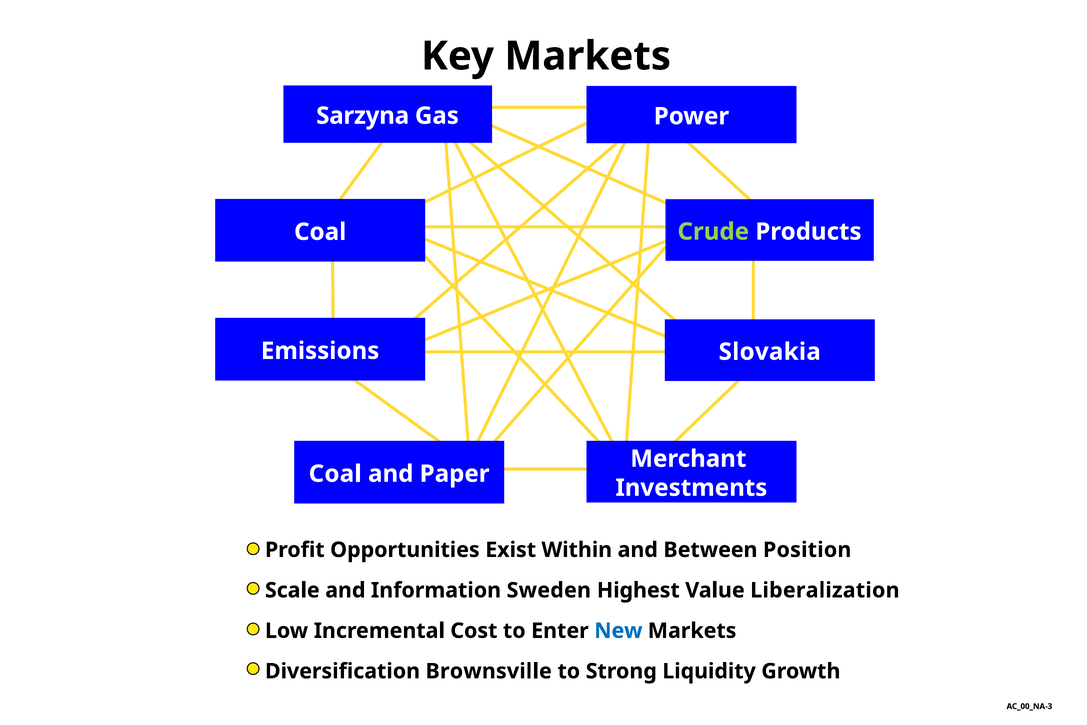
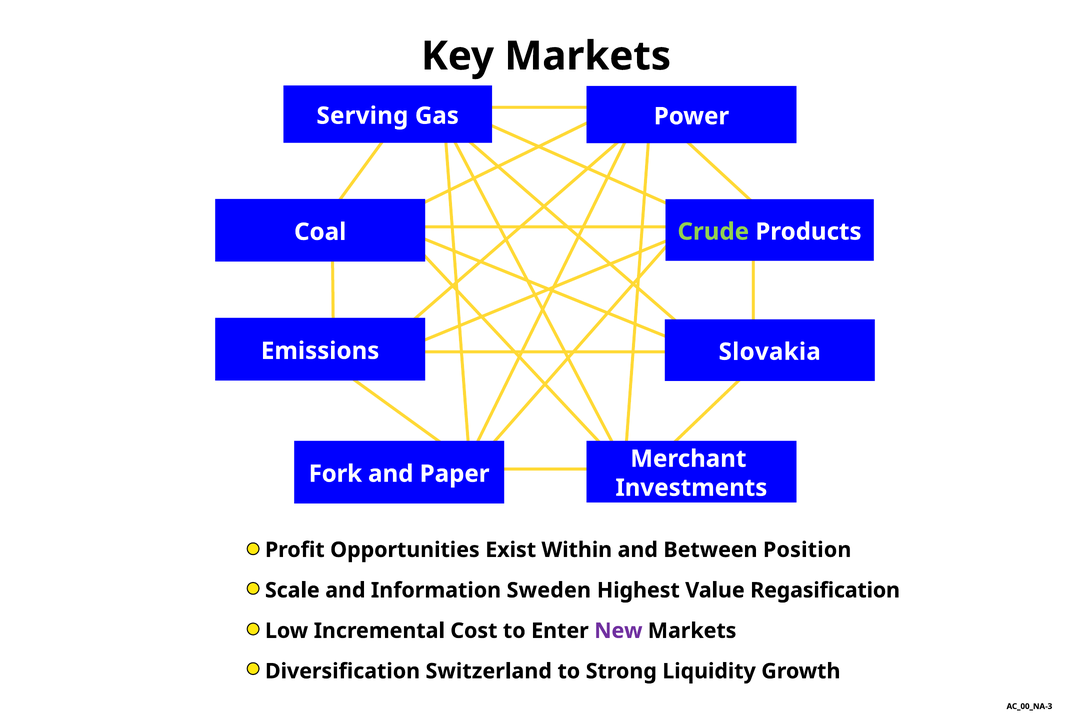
Sarzyna: Sarzyna -> Serving (362, 116)
Coal: Coal -> Fork (335, 474)
Liberalization: Liberalization -> Regasification (825, 590)
New colour: blue -> purple (618, 630)
Brownsville: Brownsville -> Switzerland (489, 671)
